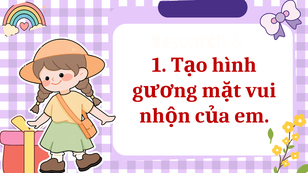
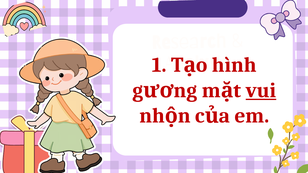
vui underline: none -> present (261, 91)
